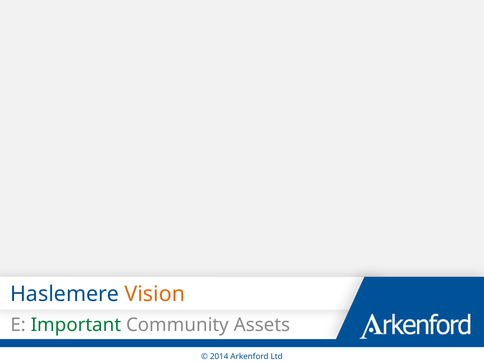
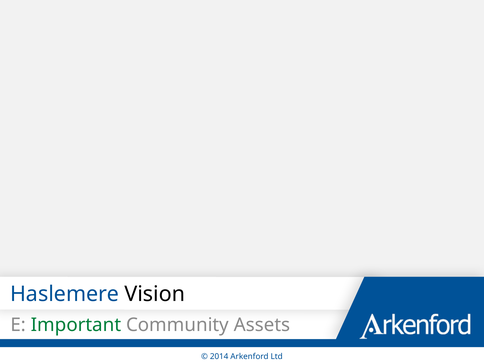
Vision colour: orange -> black (155, 294)
